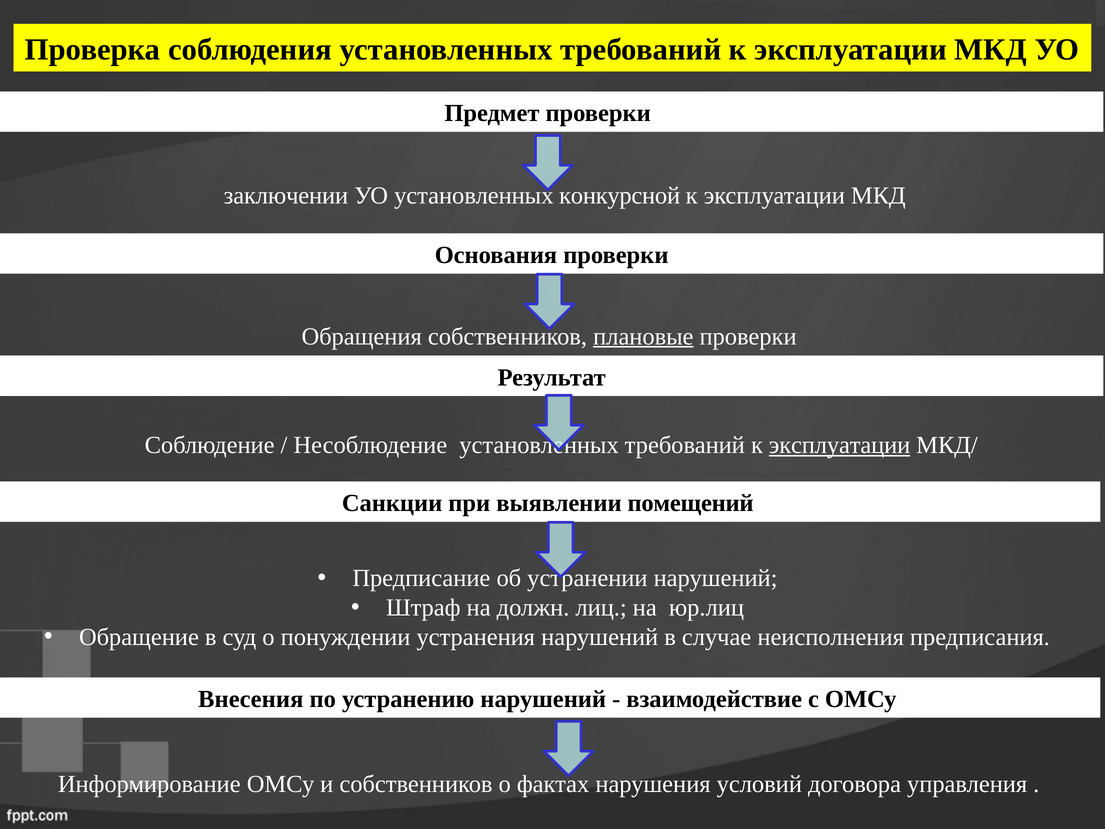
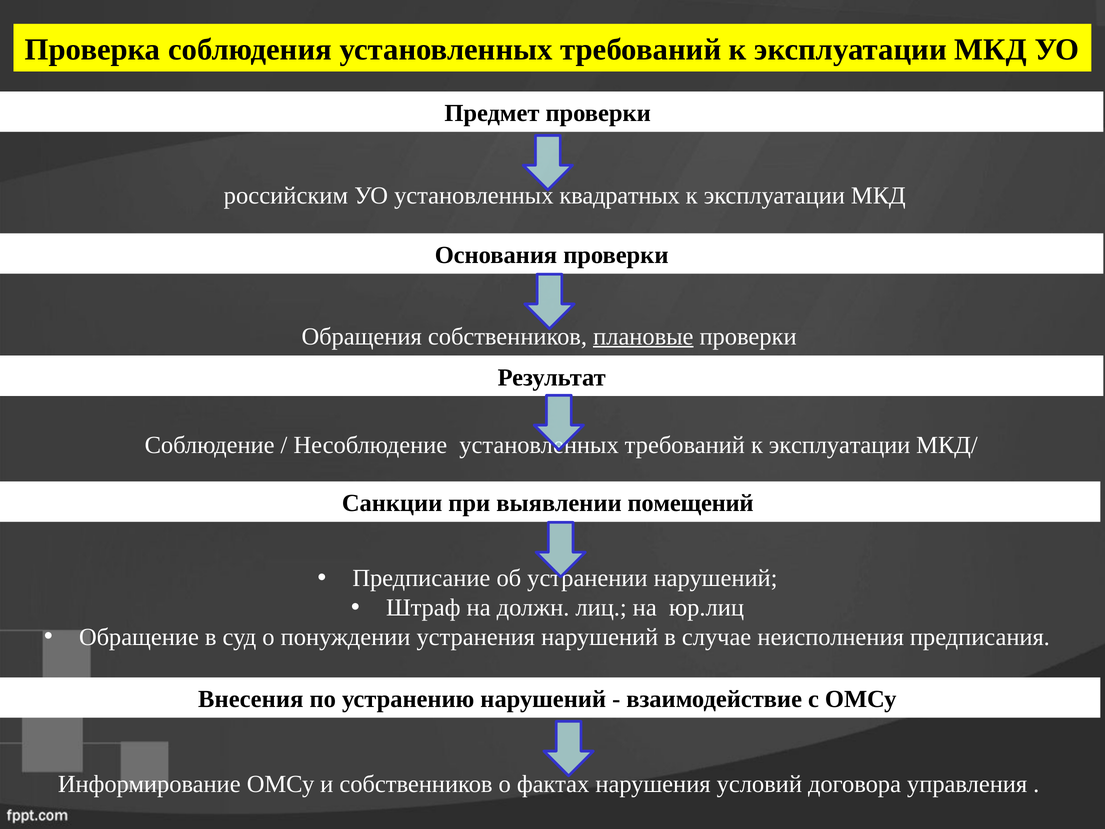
заключении: заключении -> российским (286, 196)
конкурсной: конкурсной -> квадратных (620, 196)
эксплуатации underline: present -> none (840, 445)
